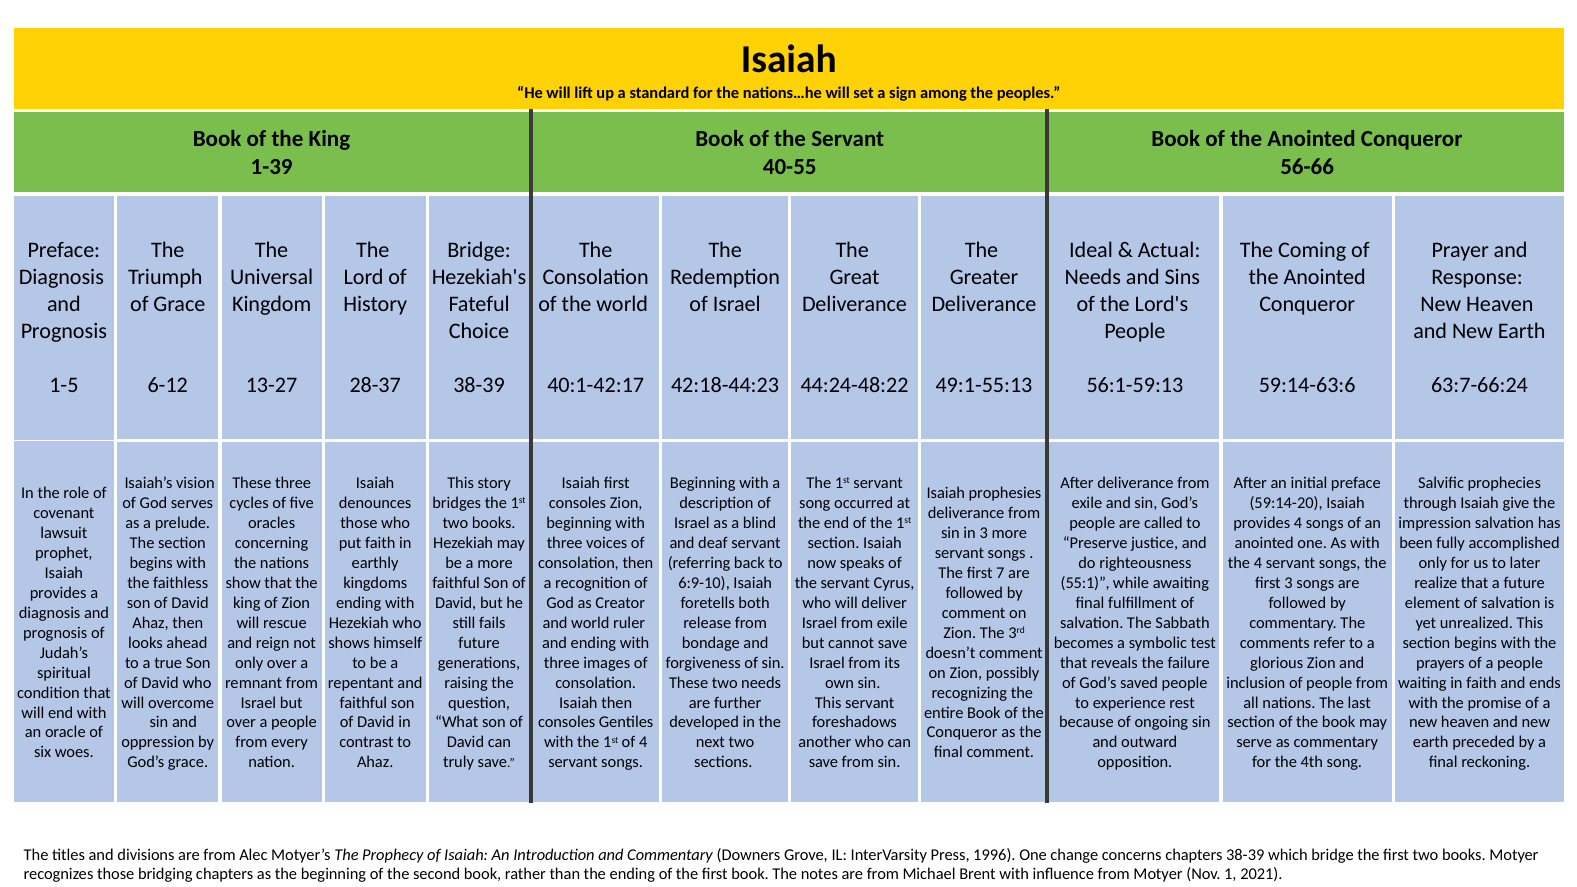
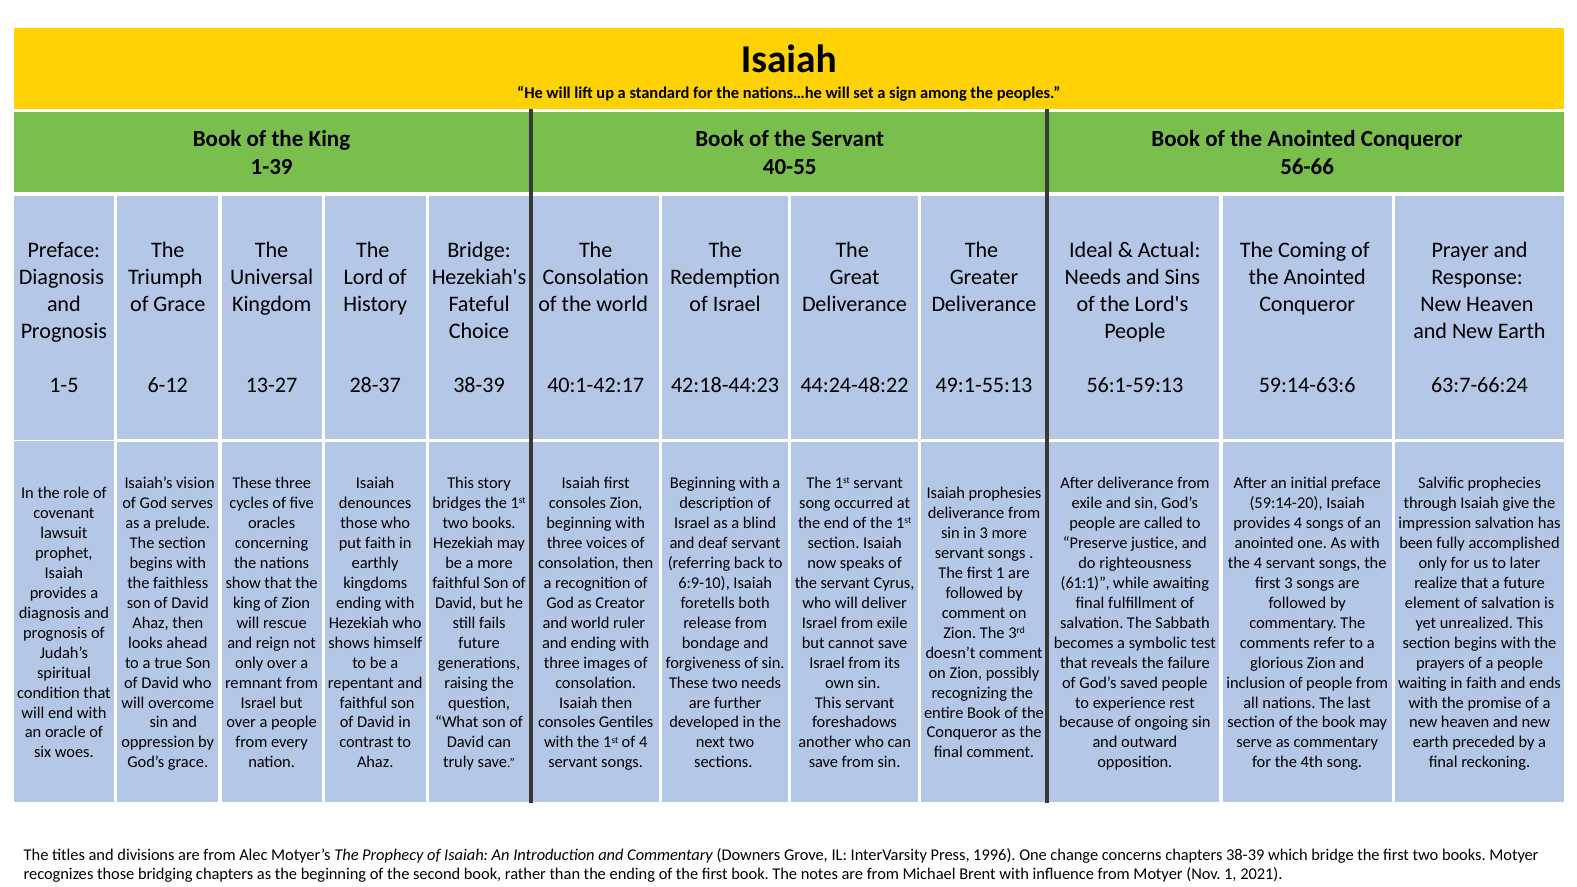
first 7: 7 -> 1 (1000, 573)
55:1: 55:1 -> 61:1 (1085, 583)
